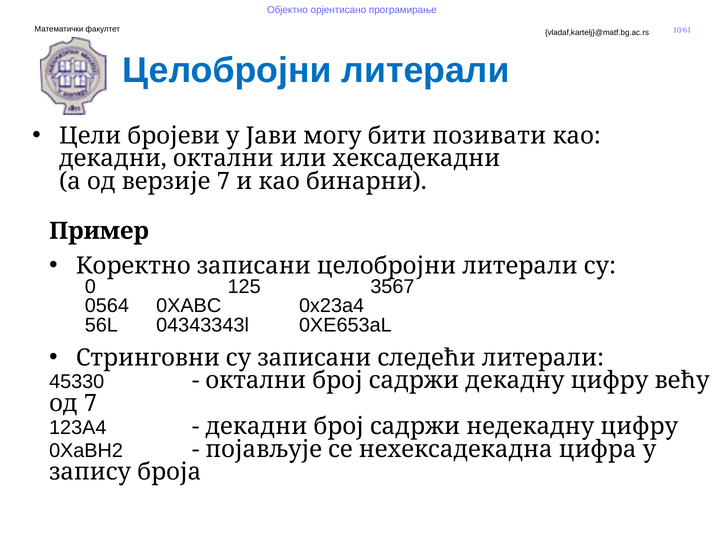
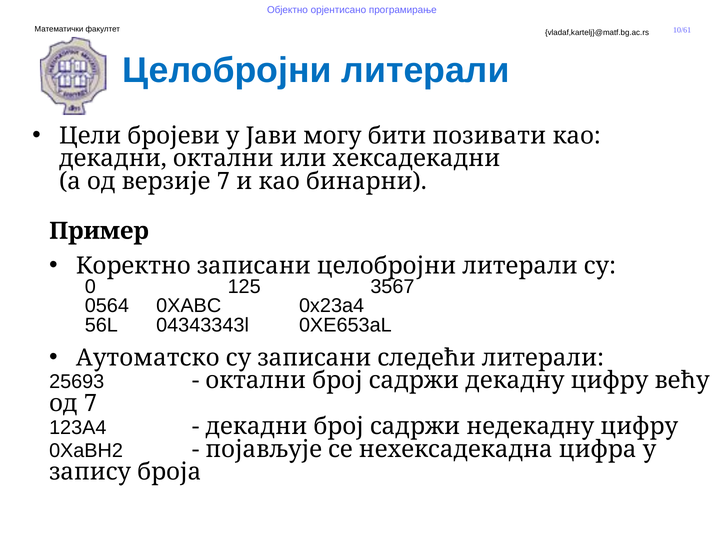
Стринговни: Стринговни -> Аутоматско (148, 357)
45330: 45330 -> 25693 (77, 382)
